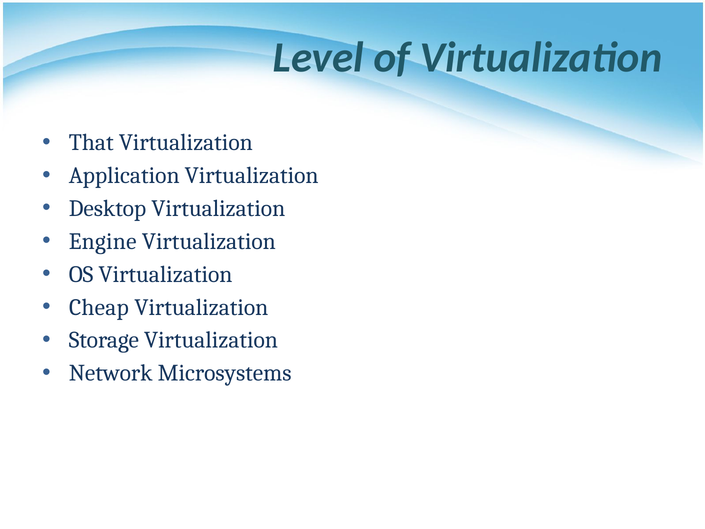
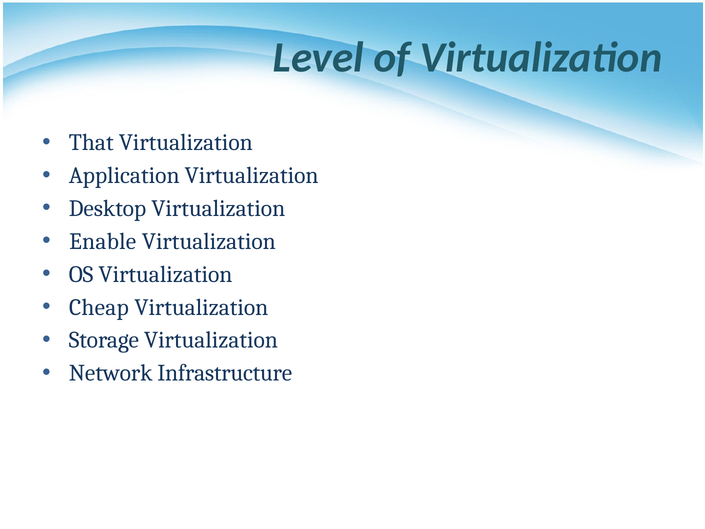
Engine: Engine -> Enable (103, 241)
Microsystems: Microsystems -> Infrastructure (225, 373)
